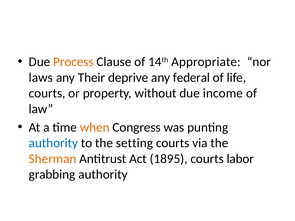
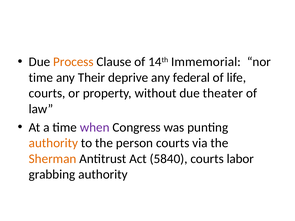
Appropriate: Appropriate -> Immemorial (206, 62)
laws: laws -> time (41, 78)
income: income -> theater (223, 93)
when colour: orange -> purple (95, 127)
authority colour: blue -> orange (53, 143)
setting: setting -> person (134, 143)
1895: 1895 -> 5840 (169, 159)
